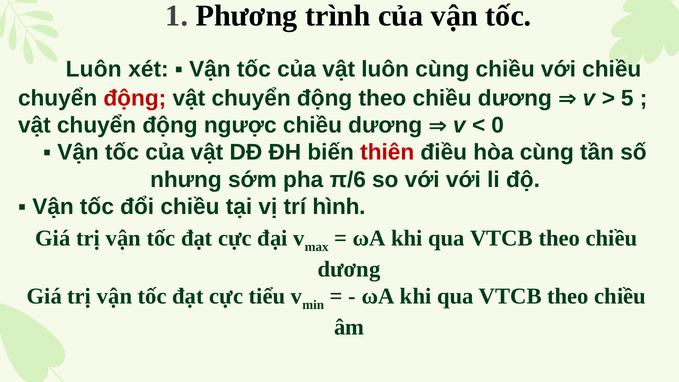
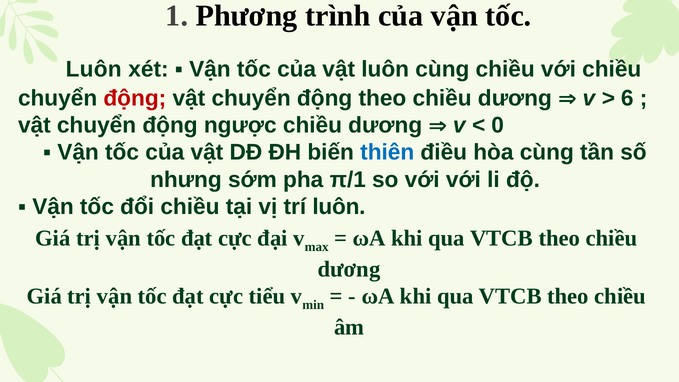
5: 5 -> 6 (627, 98)
thiên colour: red -> blue (387, 152)
π/6: π/6 -> π/1 (348, 180)
trí hình: hình -> luôn (339, 207)
